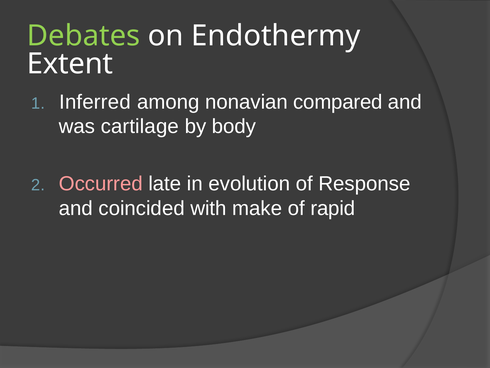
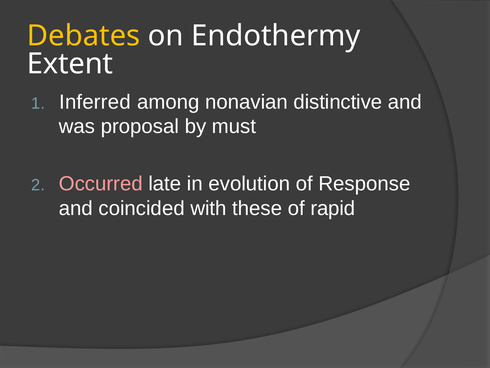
Debates colour: light green -> yellow (84, 36)
compared: compared -> distinctive (338, 102)
cartilage: cartilage -> proposal (140, 126)
body: body -> must (234, 126)
make: make -> these (257, 208)
